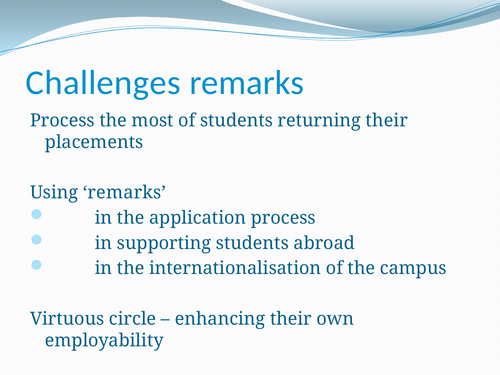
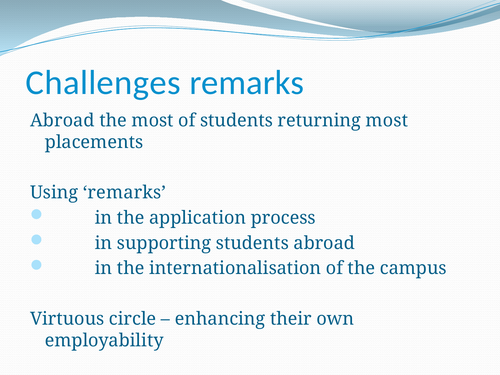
Process: Process -> Abroad (62, 120)
returning their: their -> most (387, 120)
